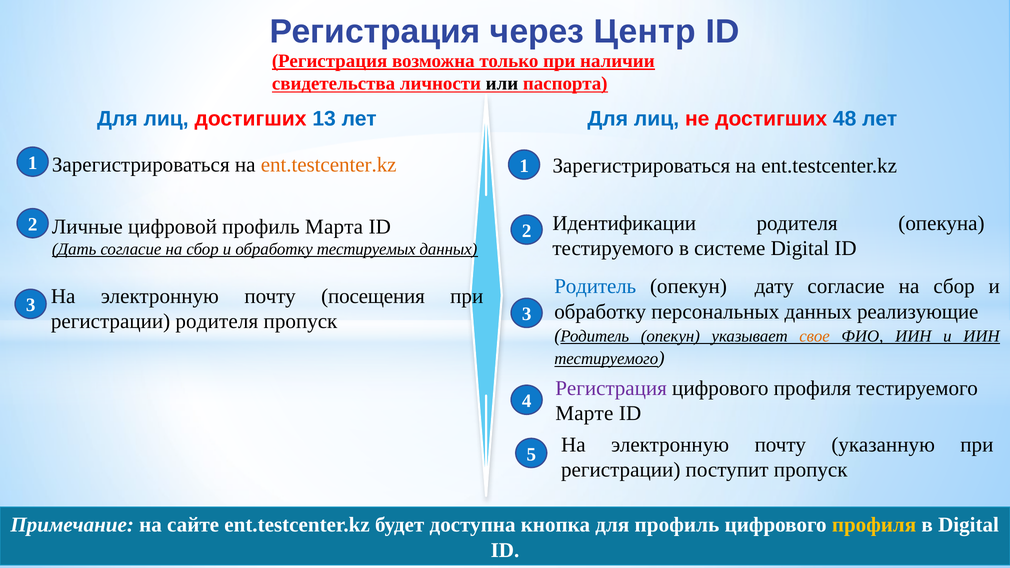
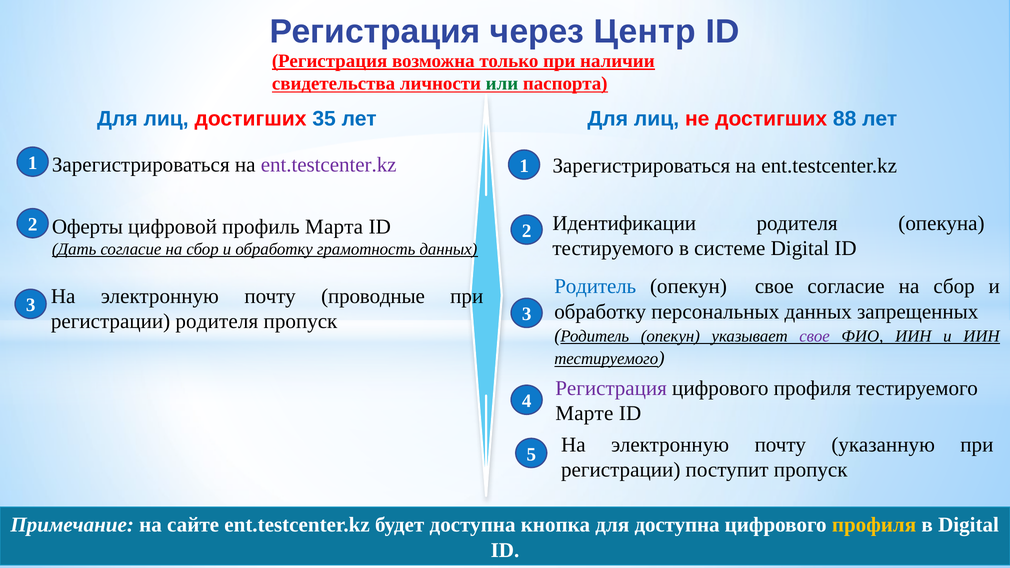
или colour: black -> green (502, 84)
13: 13 -> 35 (324, 119)
48: 48 -> 88 (845, 119)
ent.testcenter.kz colour: orange -> purple (329, 165)
Личные: Личные -> Оферты (87, 227)
тестируемых: тестируемых -> грамотность (366, 249)
опекун дату: дату -> свое (774, 286)
посещения: посещения -> проводные (373, 296)
реализующие: реализующие -> запрещенных (918, 312)
свое colour: orange -> purple (815, 336)
для профиль: профиль -> доступна (677, 525)
